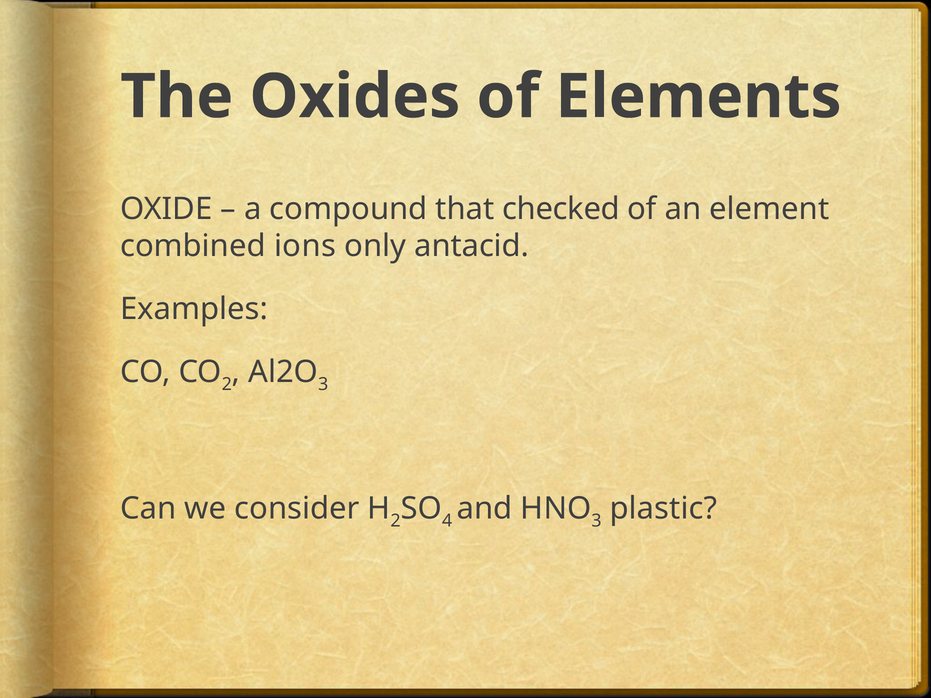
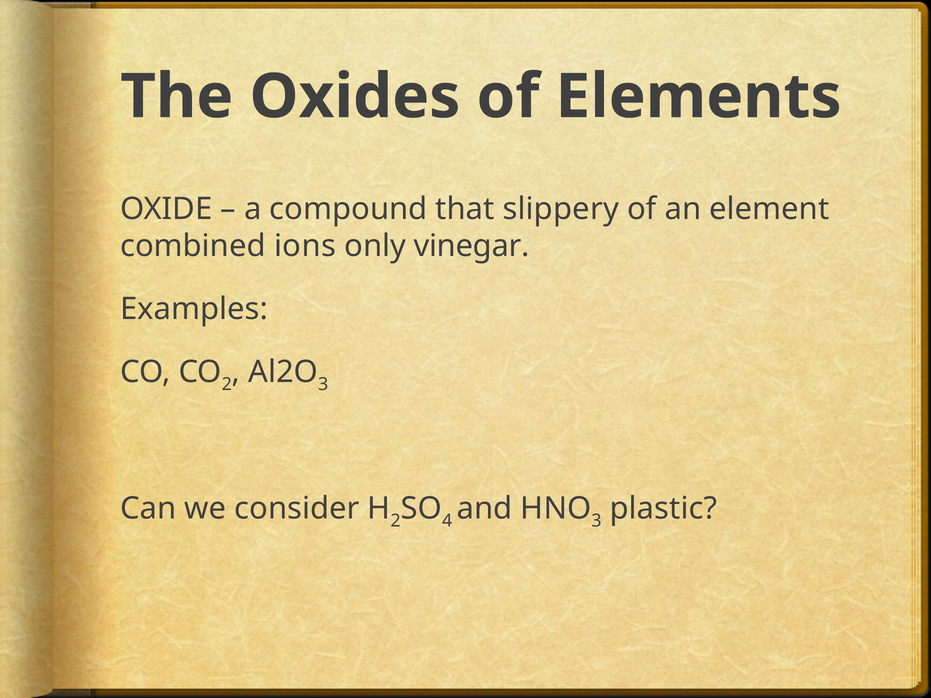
checked: checked -> slippery (561, 209)
antacid: antacid -> vinegar (472, 246)
